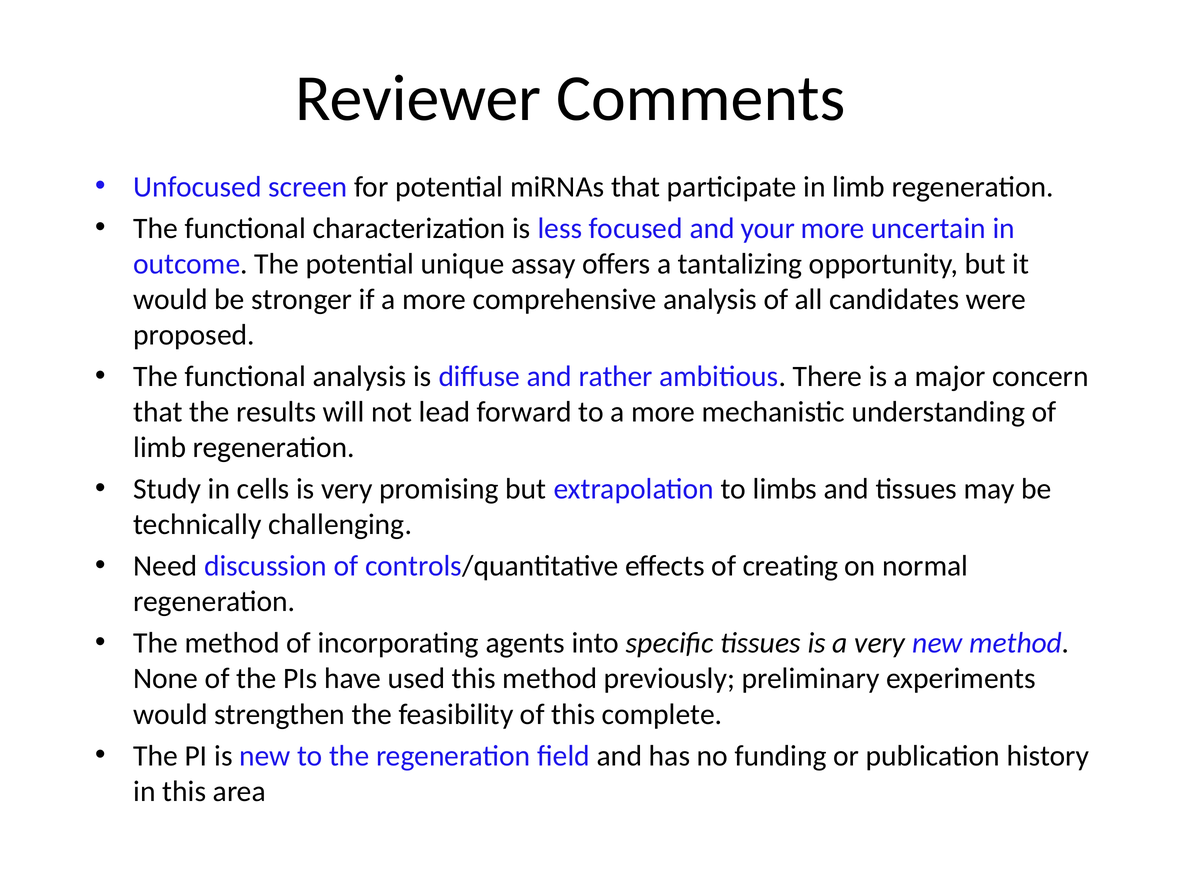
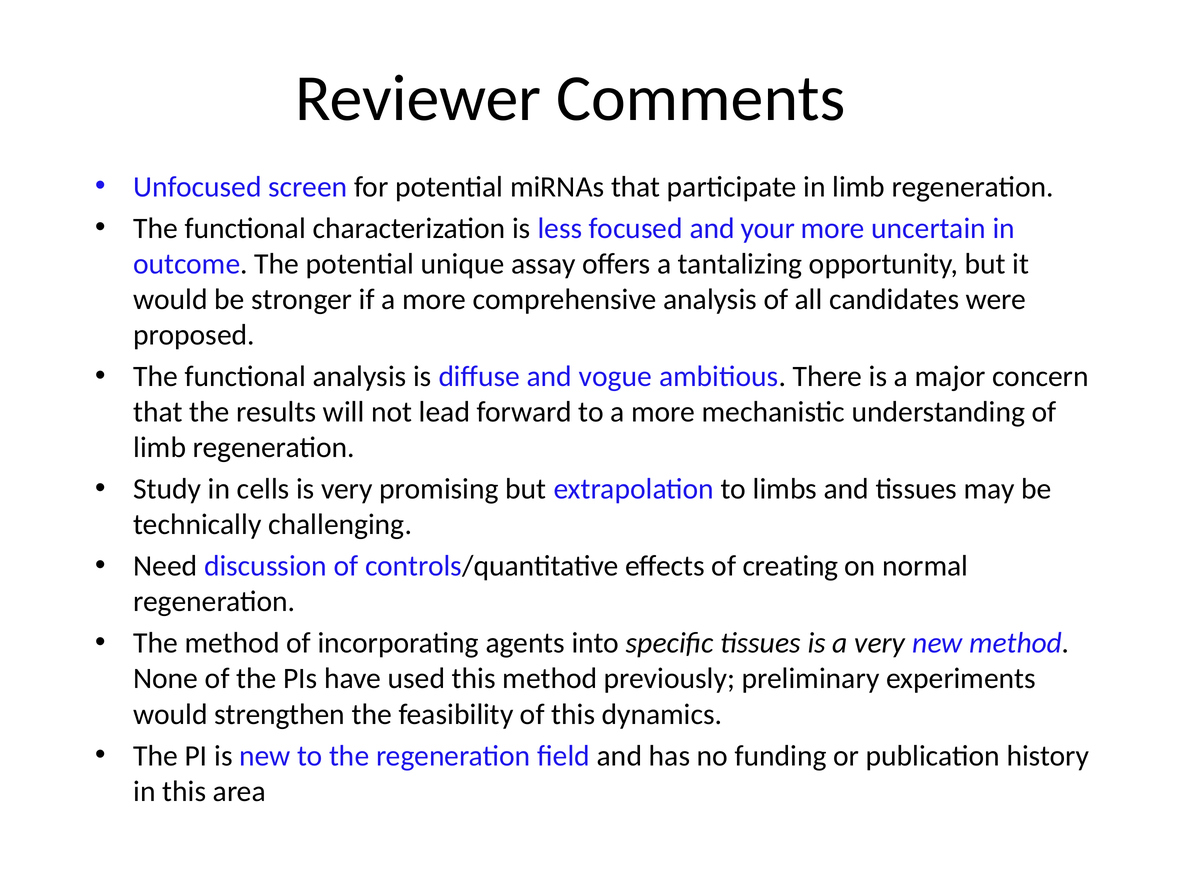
rather: rather -> vogue (615, 376)
complete: complete -> dynamics (662, 714)
